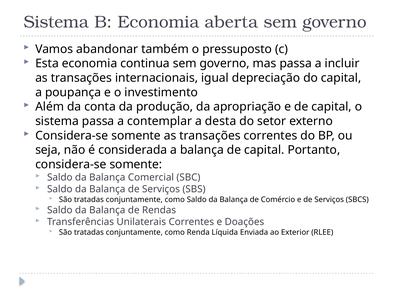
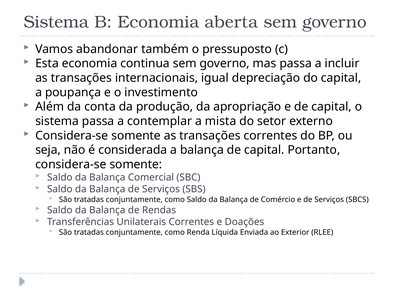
desta: desta -> mista (221, 121)
